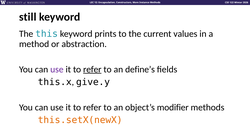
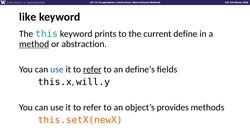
still: still -> like (28, 17)
values: values -> define (185, 34)
method underline: none -> present (34, 44)
use colour: purple -> blue (57, 70)
give.y: give.y -> will.y (93, 82)
modifier: modifier -> provides (173, 108)
